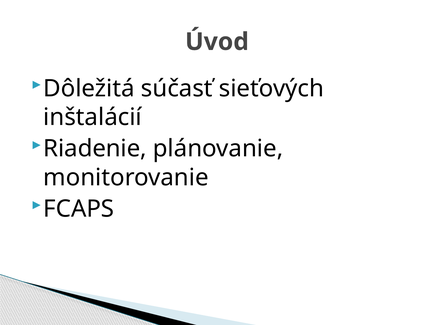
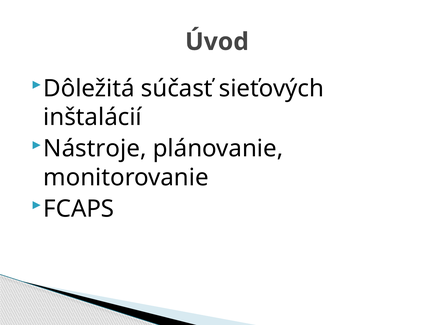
Riadenie: Riadenie -> Nástroje (95, 149)
